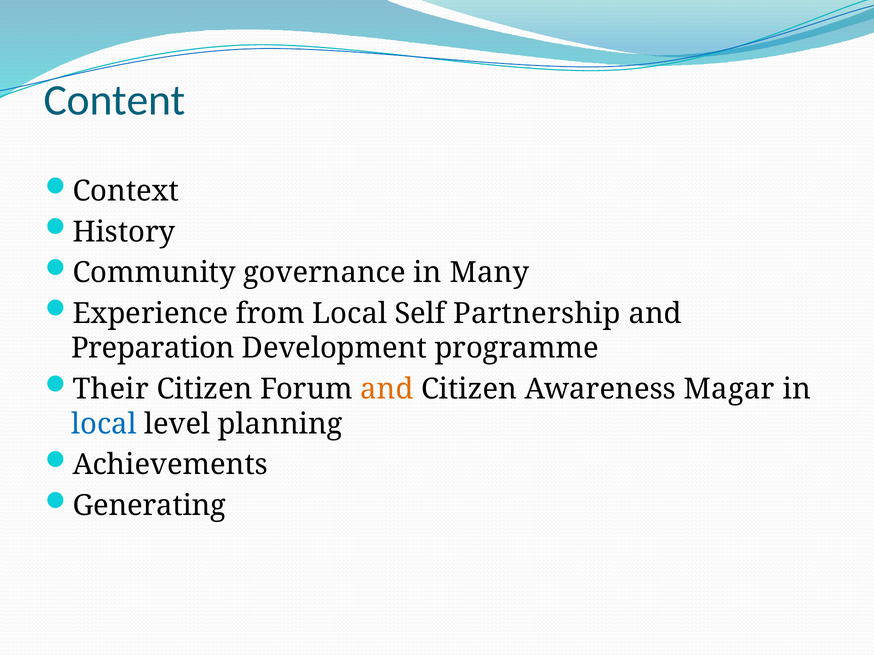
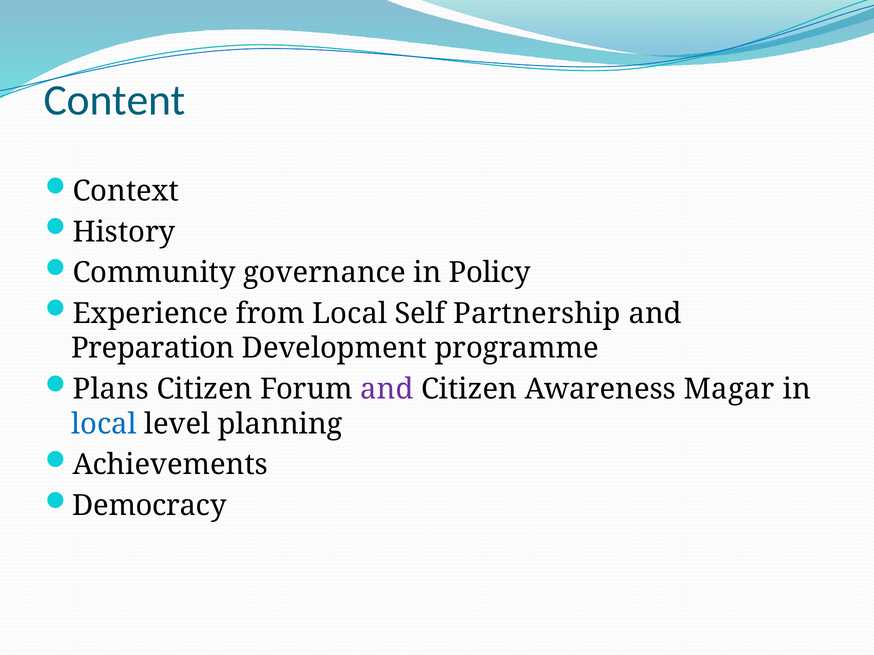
Many: Many -> Policy (490, 273)
Their: Their -> Plans (111, 389)
and colour: orange -> purple (387, 389)
Generating: Generating -> Democracy (149, 506)
